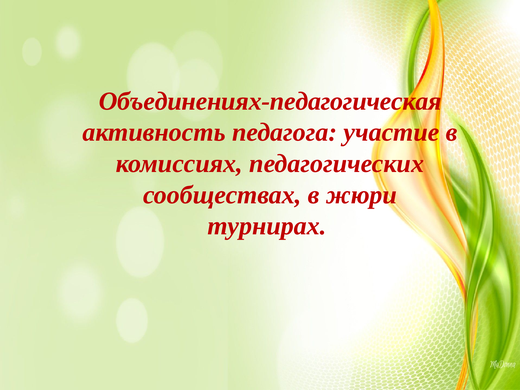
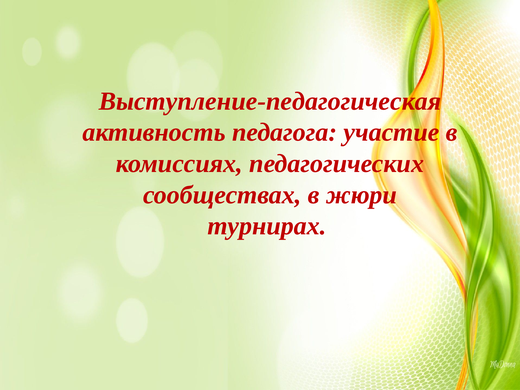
Объединениях-педагогическая: Объединениях-педагогическая -> Выступление-педагогическая (270, 101)
